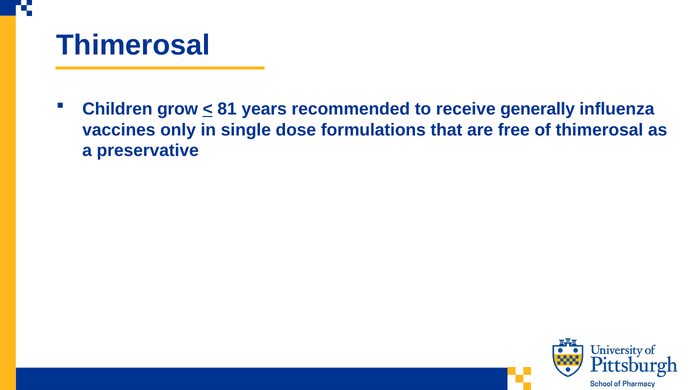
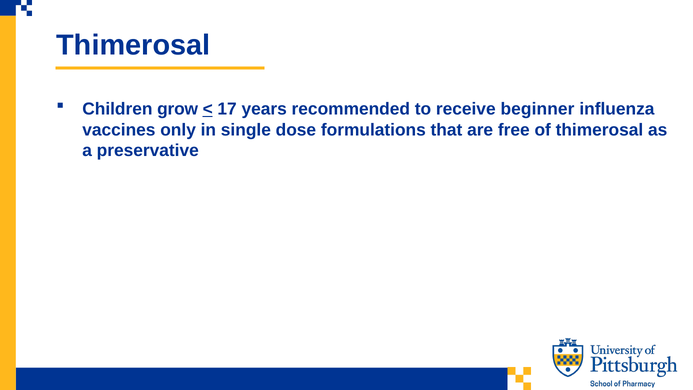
81: 81 -> 17 (227, 109)
generally: generally -> beginner (537, 109)
